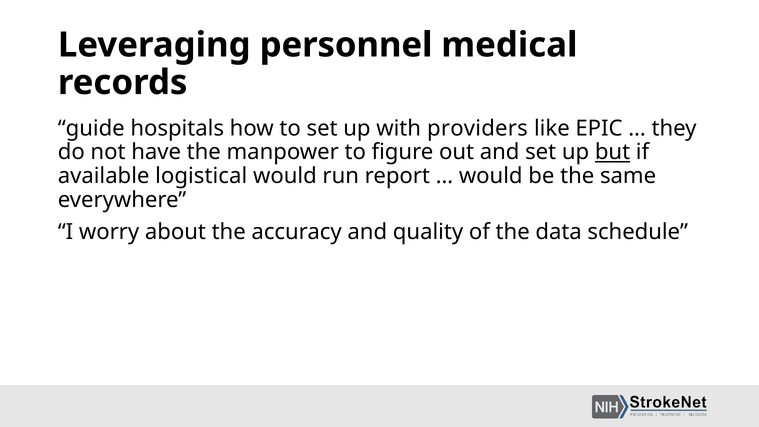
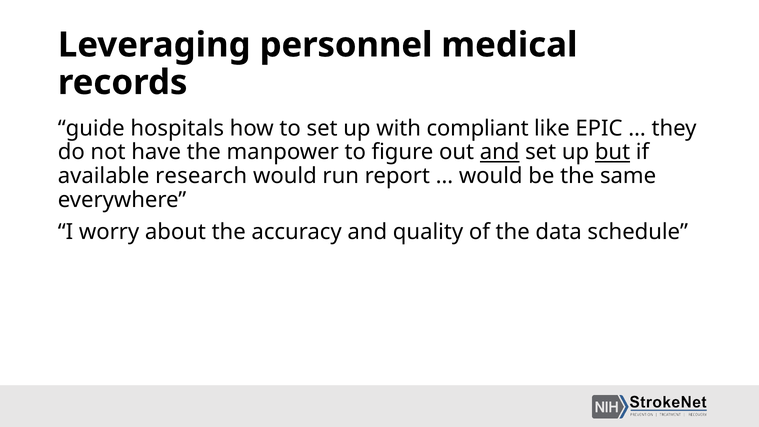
providers: providers -> compliant (478, 128)
and underline: none -> present (500, 152)
logistical: logistical -> research (201, 176)
